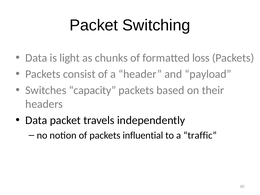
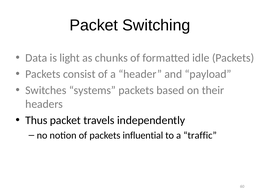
loss: loss -> idle (201, 58)
capacity: capacity -> systems (92, 90)
Data: Data -> Thus (36, 120)
